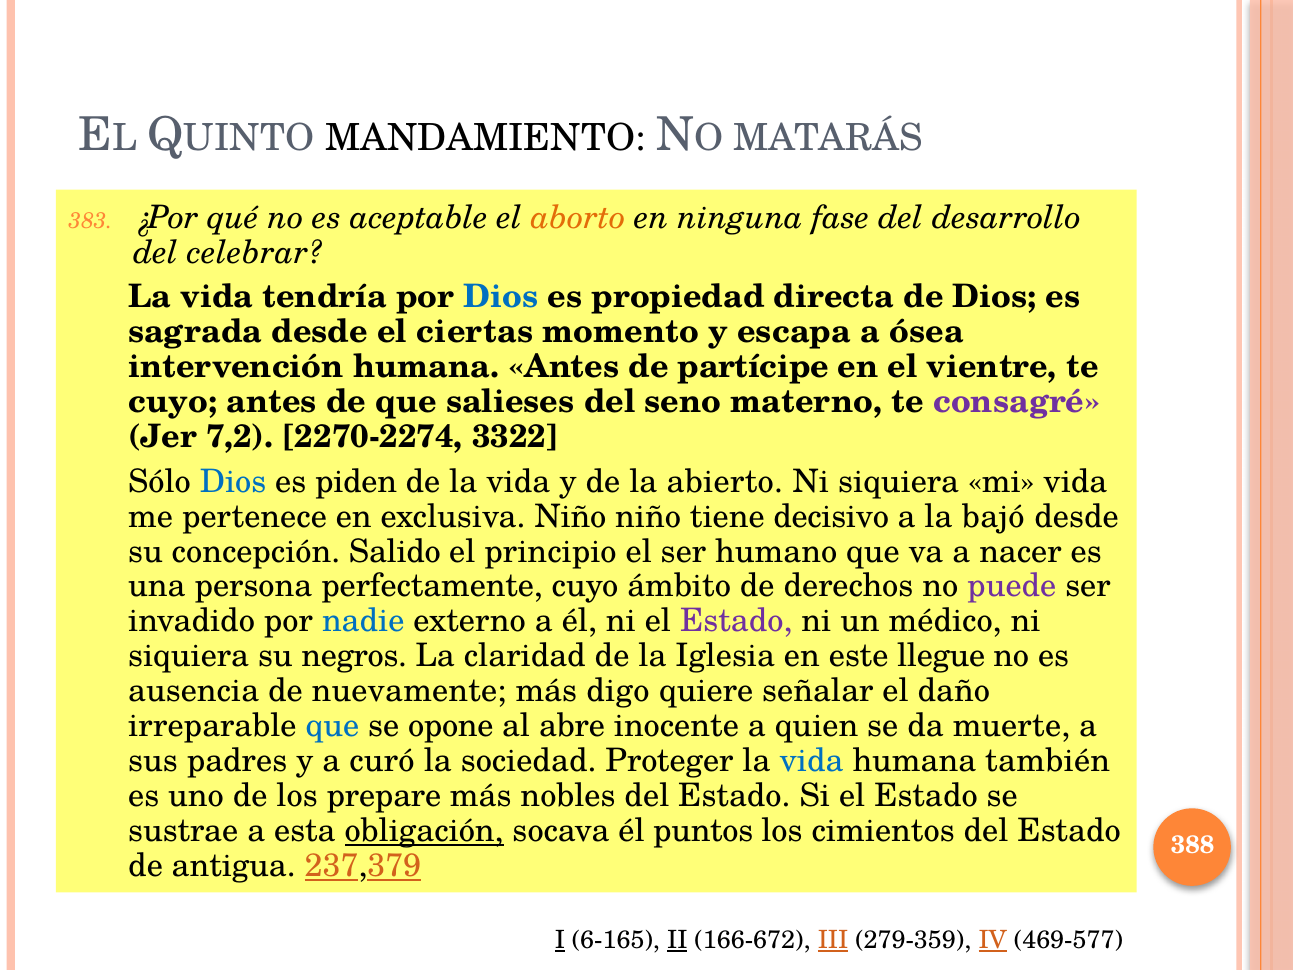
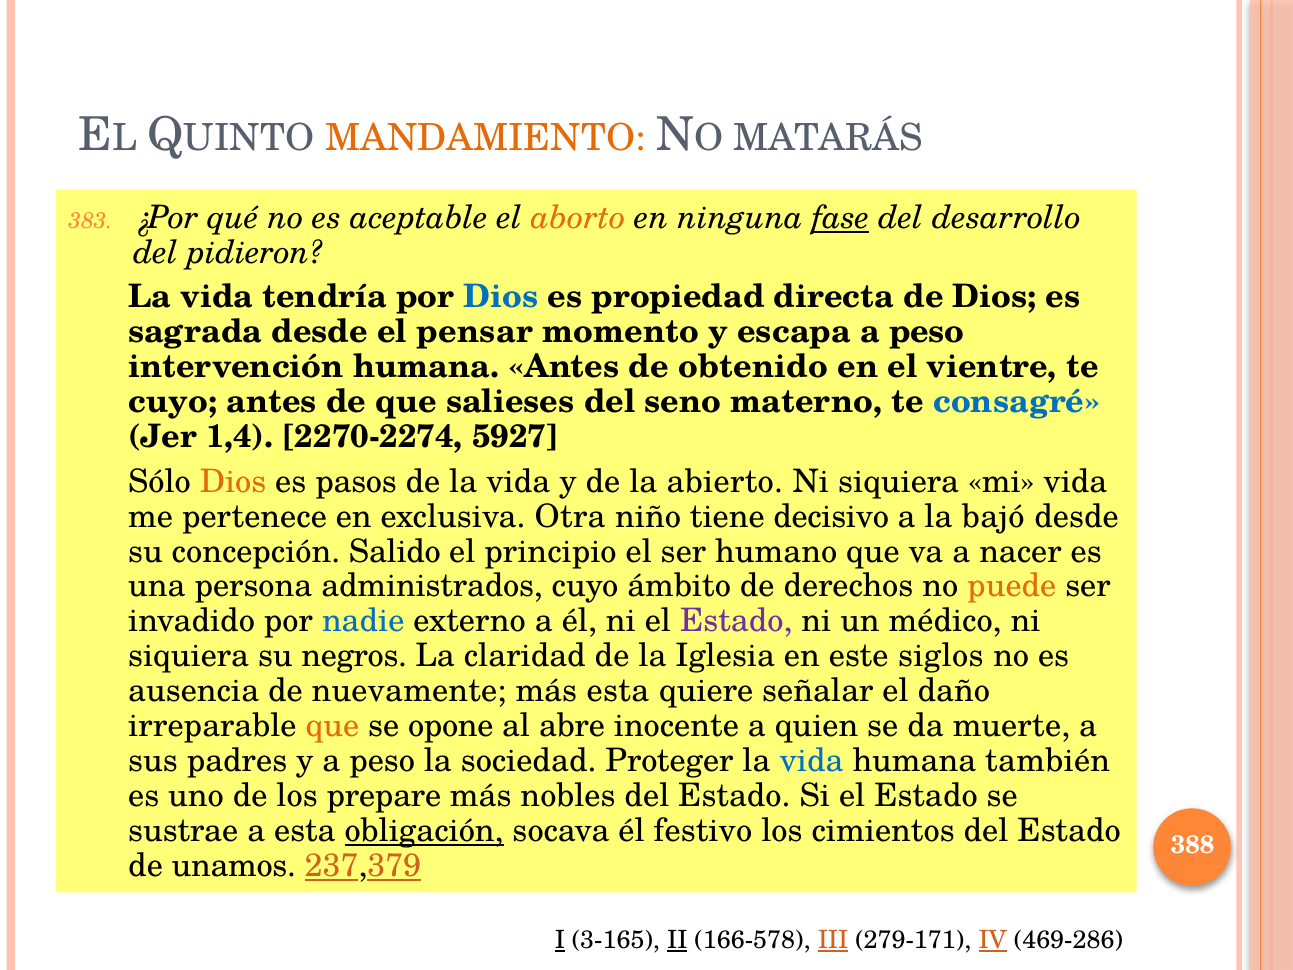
MANDAMIENTO colour: black -> orange (485, 138)
fase underline: none -> present (841, 218)
celebrar: celebrar -> pidieron (255, 253)
ciertas: ciertas -> pensar (475, 332)
escapa a ósea: ósea -> peso (927, 332)
partícipe: partícipe -> obtenido (753, 367)
consagré colour: purple -> blue (1017, 402)
7,2: 7,2 -> 1,4 (240, 437)
3322: 3322 -> 5927 (516, 437)
Dios colour: blue -> orange (233, 481)
piden: piden -> pasos (356, 481)
exclusiva Niño: Niño -> Otra (570, 516)
perfectamente: perfectamente -> administrados (432, 586)
puede colour: purple -> orange (1012, 586)
llegue: llegue -> siglos (941, 656)
más digo: digo -> esta (618, 691)
que colour: blue -> orange (332, 726)
y a curó: curó -> peso (382, 761)
puntos: puntos -> festivo (703, 831)
antigua: antigua -> unamos (234, 866)
6-165: 6-165 -> 3-165 (616, 940)
166-672: 166-672 -> 166-578 (753, 940)
279-359: 279-359 -> 279-171 (913, 940)
469-577: 469-577 -> 469-286 (1068, 940)
